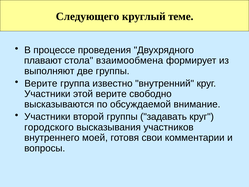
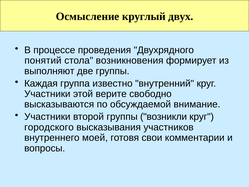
Следующего: Следующего -> Осмысление (88, 16)
теме: теме -> двух (181, 16)
плавают: плавают -> понятий (43, 60)
взаимообмена: взаимообмена -> возникновения (130, 60)
Верите: Верите -> Каждая (41, 83)
задавать: задавать -> возникли (164, 117)
